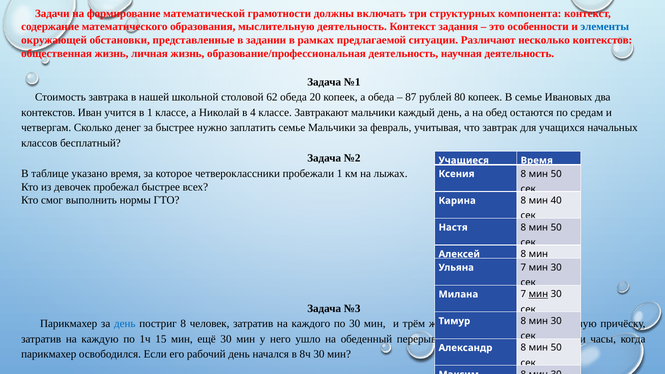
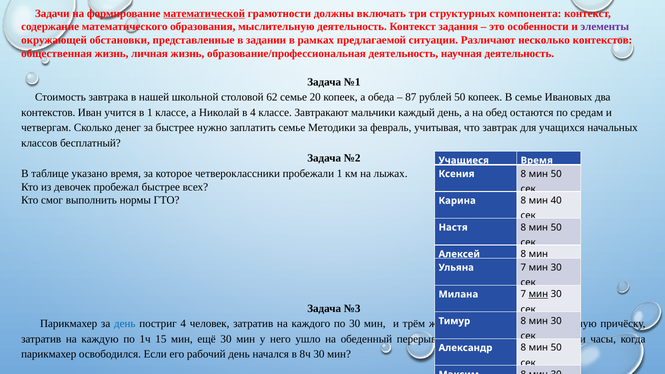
математической underline: none -> present (204, 14)
элементы colour: blue -> purple (605, 27)
62 обеда: обеда -> семье (294, 97)
рублей 80: 80 -> 50 (460, 97)
семье Мальчики: Мальчики -> Методики (332, 128)
постриг 8: 8 -> 4 (183, 324)
